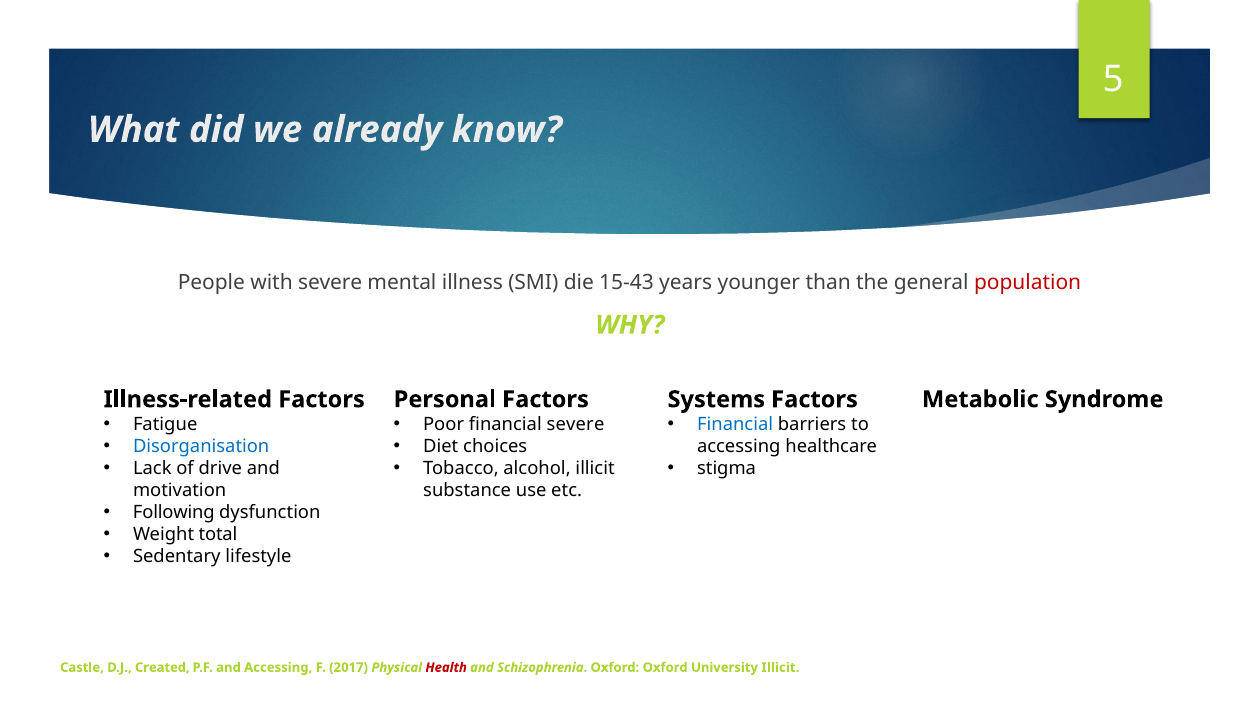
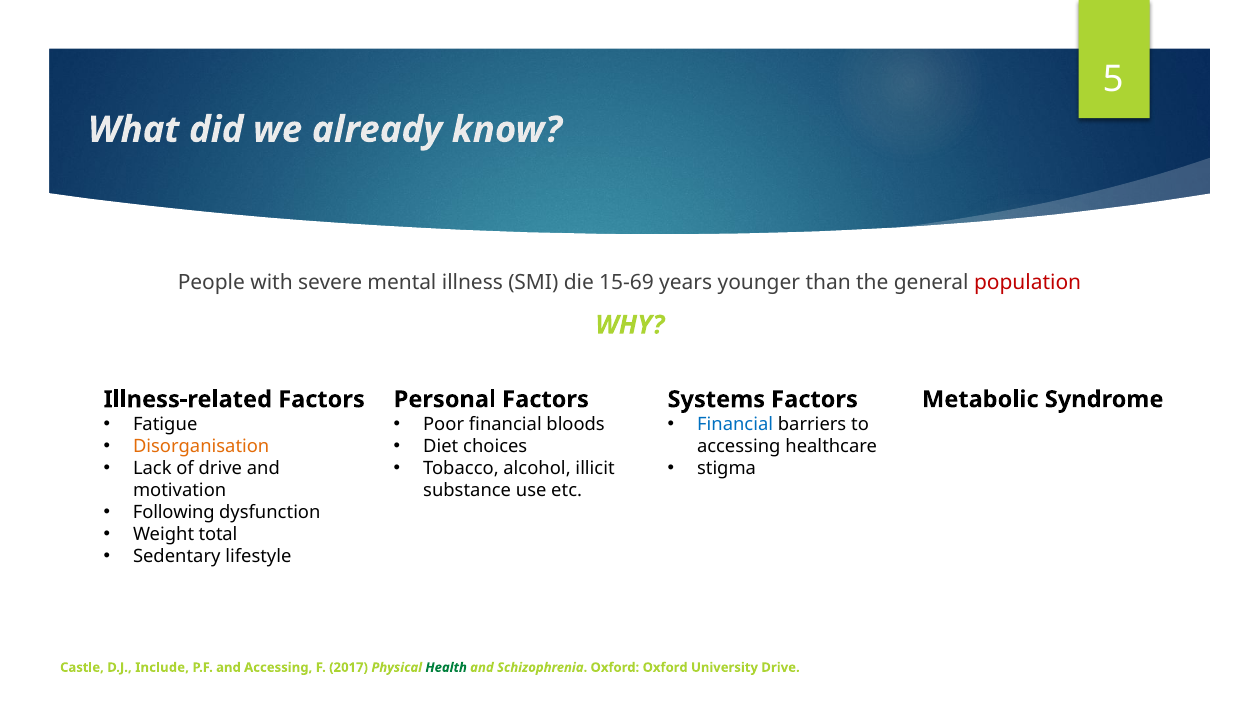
15-43: 15-43 -> 15-69 (626, 283)
financial severe: severe -> bloods (576, 424)
Disorganisation colour: blue -> orange (201, 446)
Created: Created -> Include (162, 667)
Health colour: red -> green (446, 667)
University Illicit: Illicit -> Drive (781, 667)
